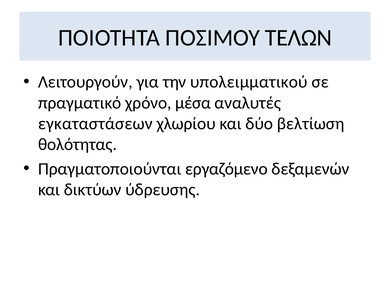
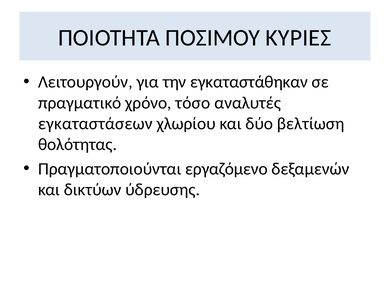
ΤΕΛΩΝ: ΤΕΛΩΝ -> ΚΥΡΙΕΣ (298, 38)
υπολειμματικού: υπολειμματικού -> εγκαταστάθηκαν (249, 82)
μέσα: μέσα -> τόσο (193, 103)
